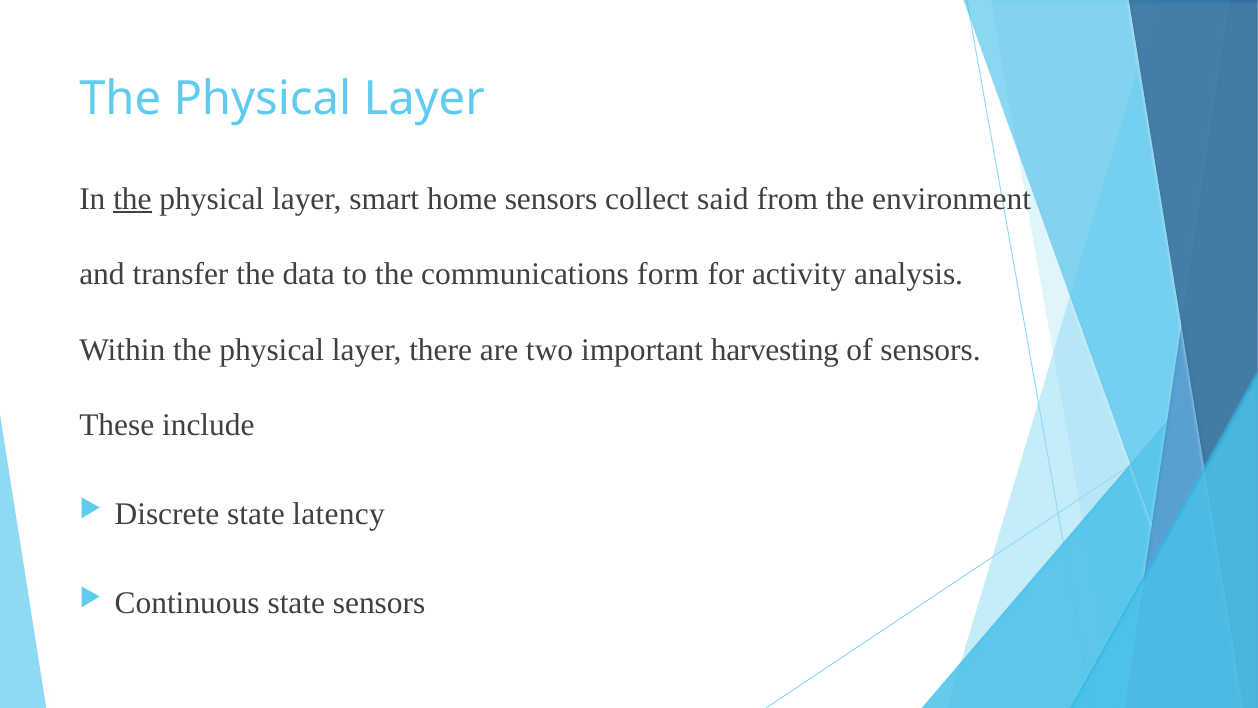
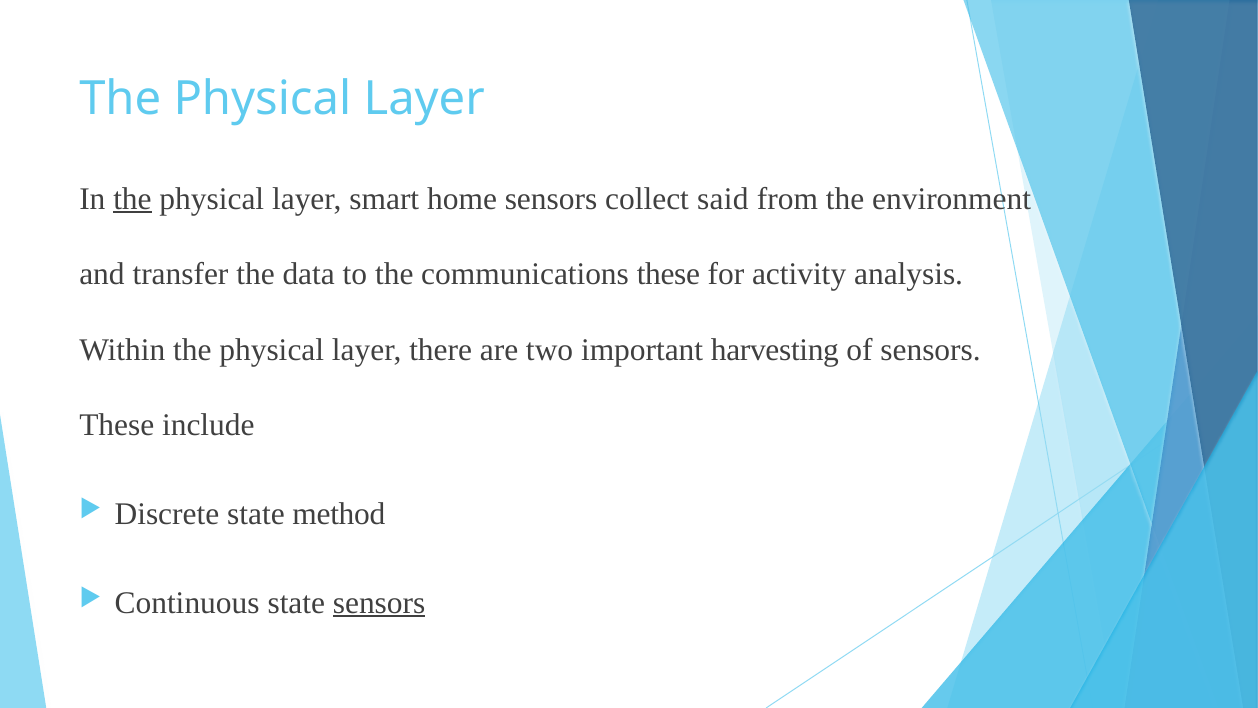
communications form: form -> these (668, 274)
latency: latency -> method (339, 514)
sensors underline: none -> present (379, 602)
